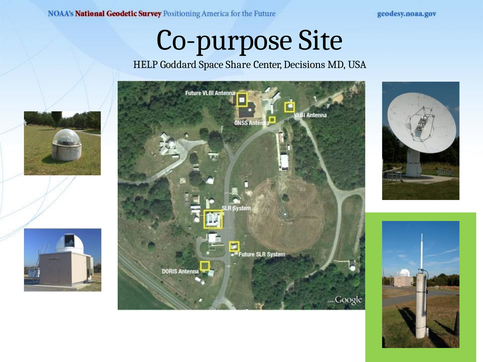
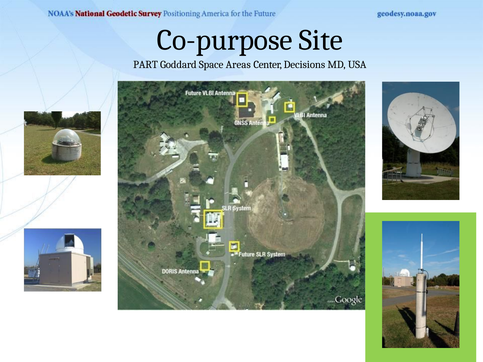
HELP: HELP -> PART (146, 65)
Share: Share -> Areas (238, 65)
